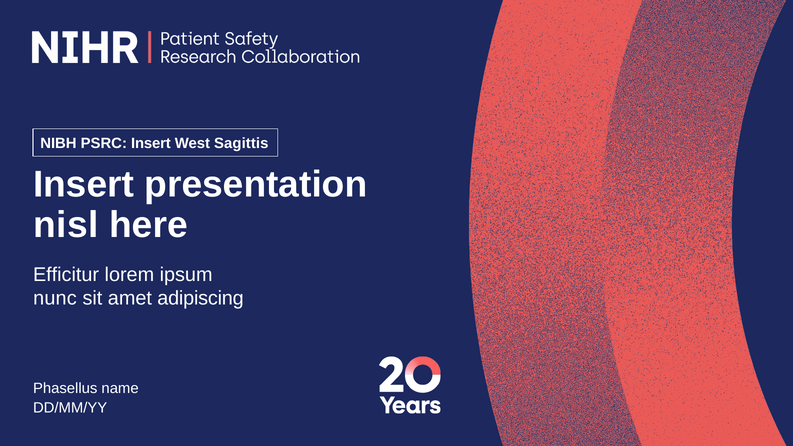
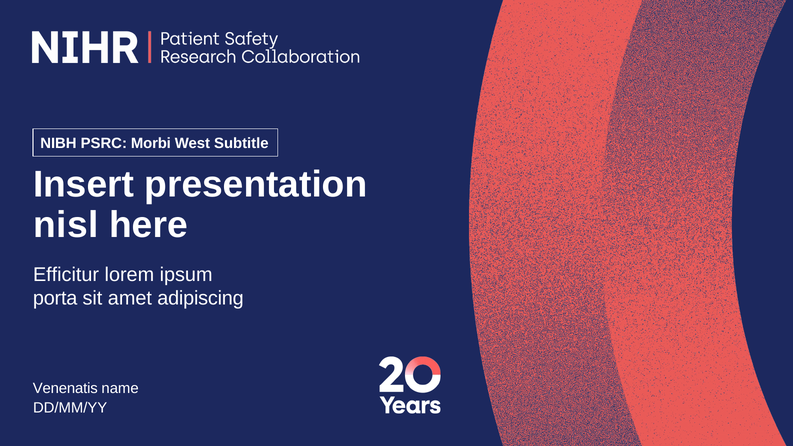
PSRC Insert: Insert -> Morbi (151, 144)
Sagittis: Sagittis -> Subtitle (241, 144)
nunc: nunc -> porta (55, 298)
Phasellus: Phasellus -> Venenatis (65, 388)
